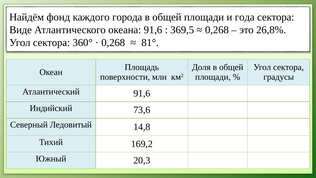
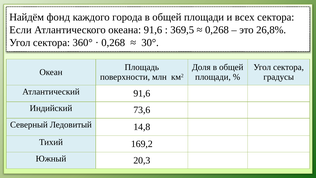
года: года -> всех (245, 17)
Виде: Виде -> Если (21, 30)
81°: 81° -> 30° (150, 43)
